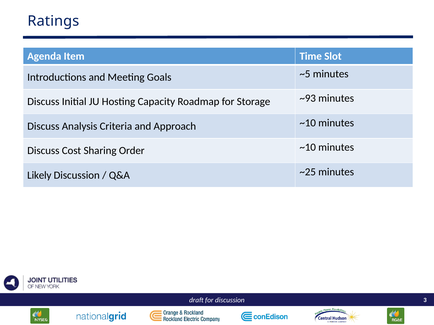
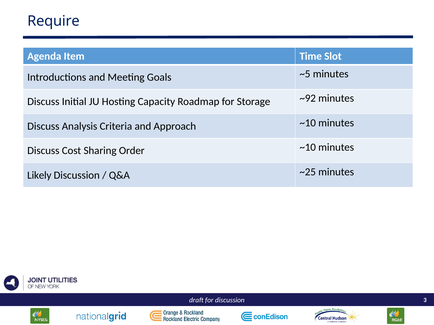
Ratings: Ratings -> Require (53, 21)
~93: ~93 -> ~92 (308, 98)
